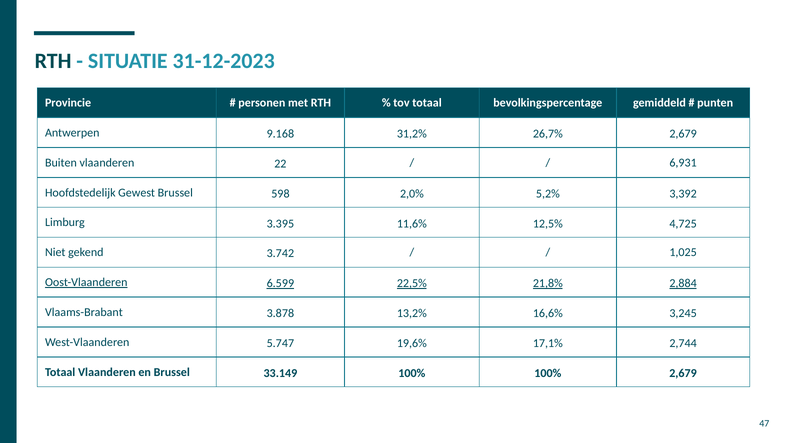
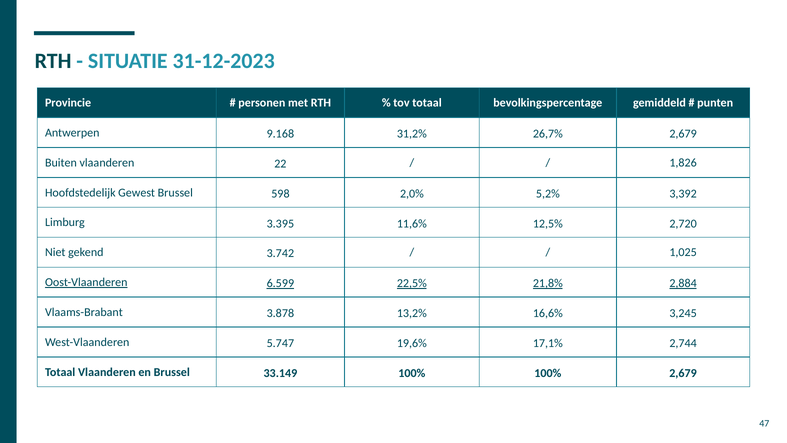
6,931: 6,931 -> 1,826 (683, 163)
4,725: 4,725 -> 2,720 (683, 223)
